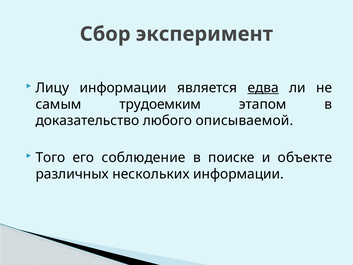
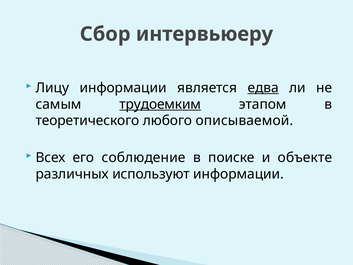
эксперимент: эксперимент -> интервьюеру (204, 34)
трудоемким underline: none -> present (160, 104)
доказательство: доказательство -> теоретического (87, 121)
Того: Того -> Всех (51, 157)
нескольких: нескольких -> используют (151, 174)
